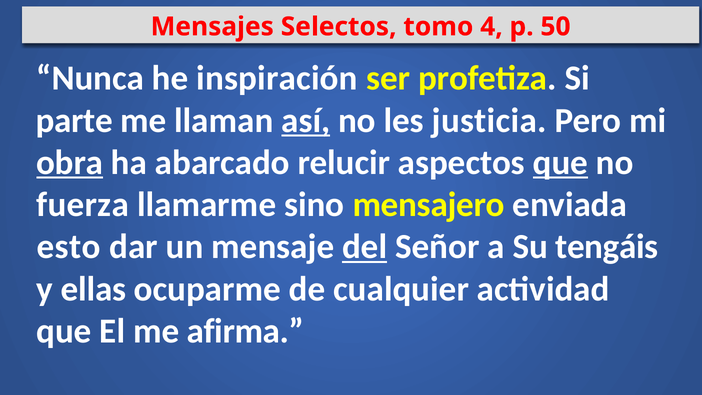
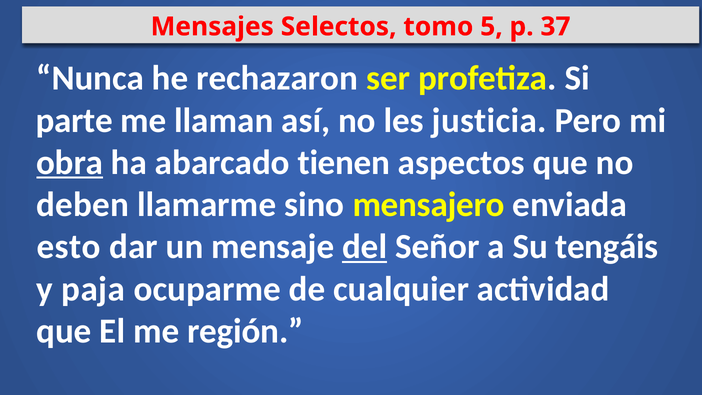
4: 4 -> 5 (491, 27)
50: 50 -> 37 (555, 27)
inspiración: inspiración -> rechazaron (277, 78)
así underline: present -> none (306, 120)
relucir: relucir -> tienen (344, 163)
que underline: present -> none (560, 163)
fuerza: fuerza -> deben (83, 205)
ellas: ellas -> paja (93, 289)
afirma: afirma -> región (245, 331)
